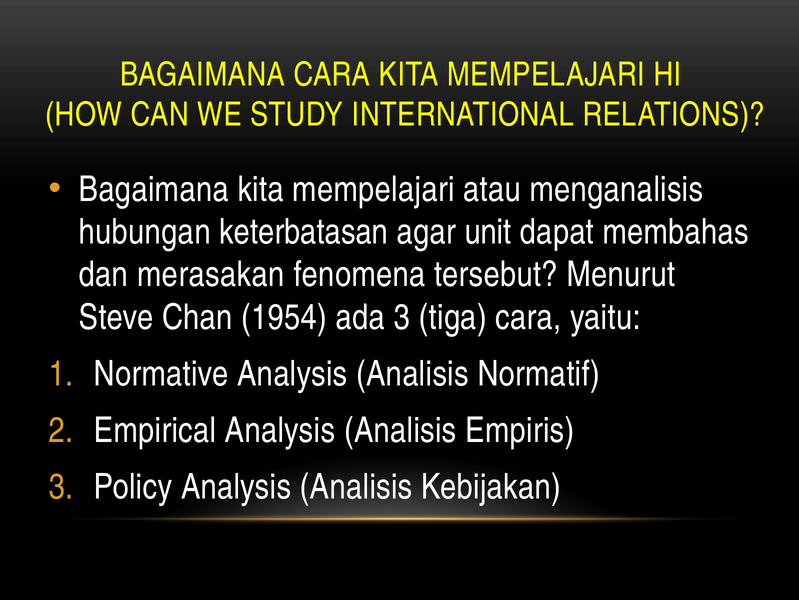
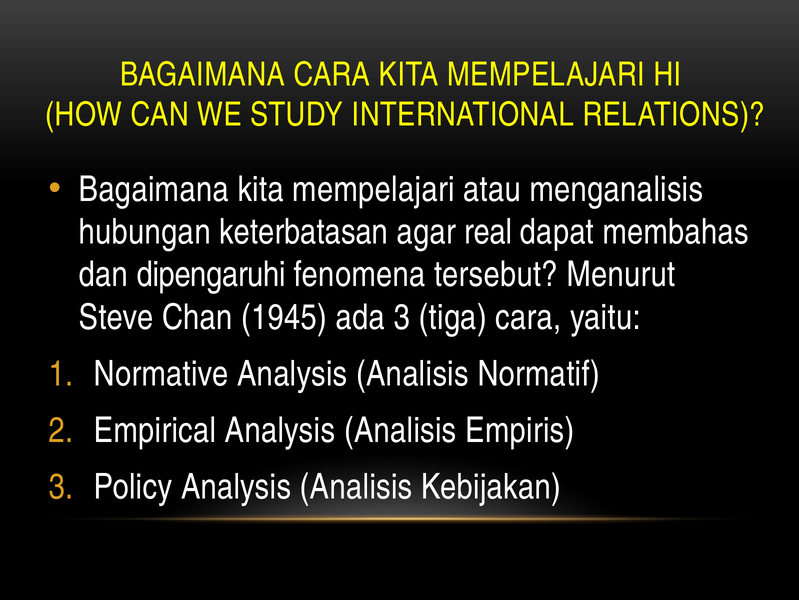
unit: unit -> real (488, 232)
merasakan: merasakan -> dipengaruhi (211, 274)
1954: 1954 -> 1945 (284, 317)
